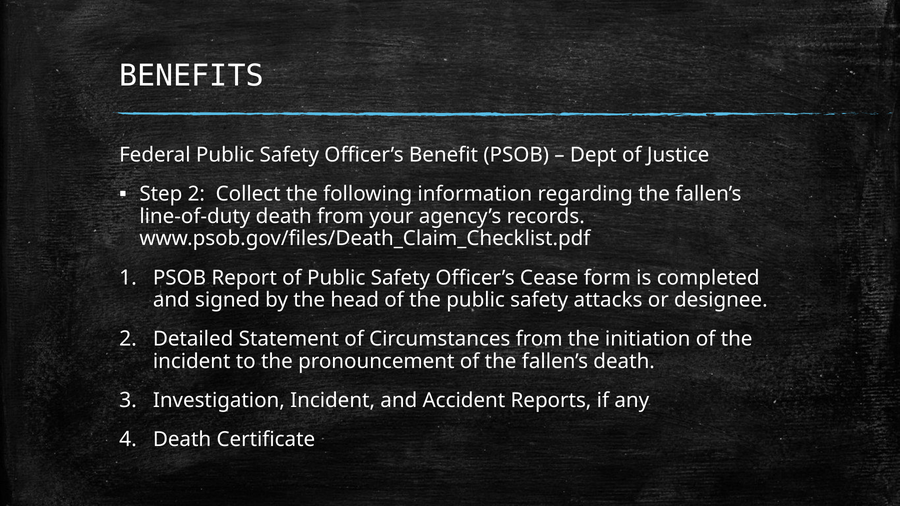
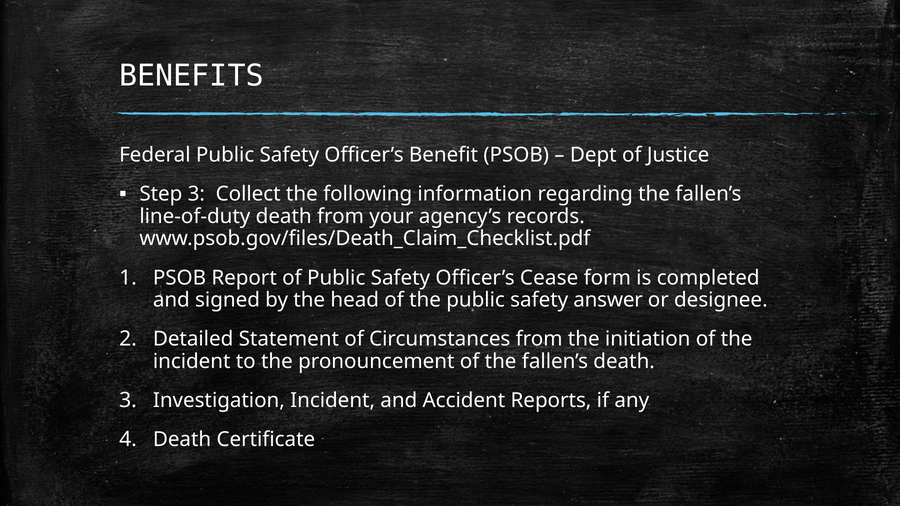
Step 2: 2 -> 3 (196, 194)
attacks: attacks -> answer (608, 300)
